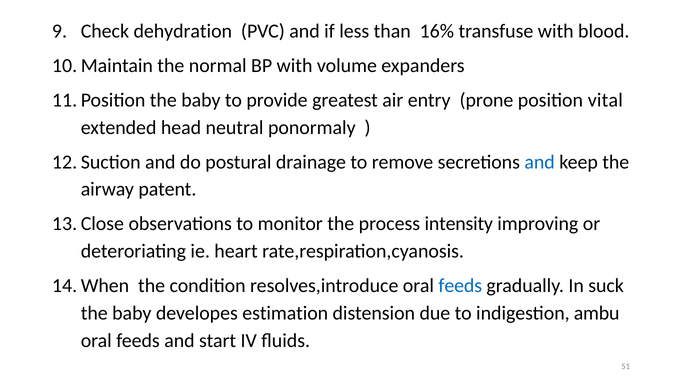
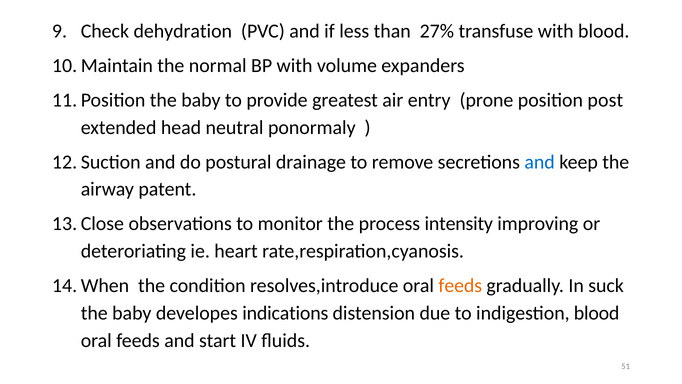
16%: 16% -> 27% (437, 31)
vital: vital -> post (605, 100)
feeds colour: blue -> orange (460, 286)
estimation: estimation -> indications (285, 313)
indigestion ambu: ambu -> blood (597, 313)
